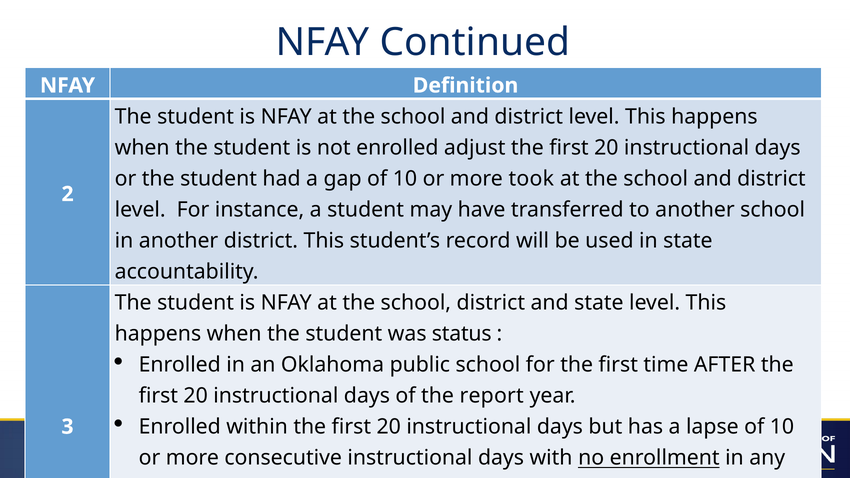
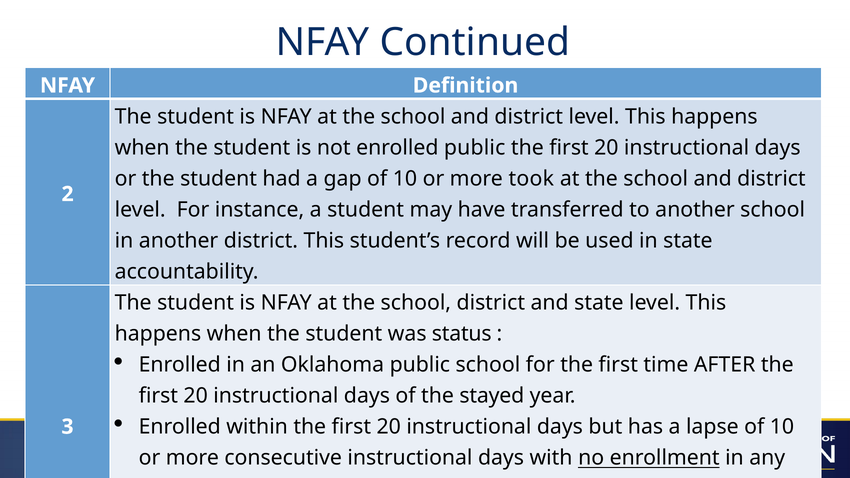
enrolled adjust: adjust -> public (475, 148)
report: report -> stayed (492, 396)
